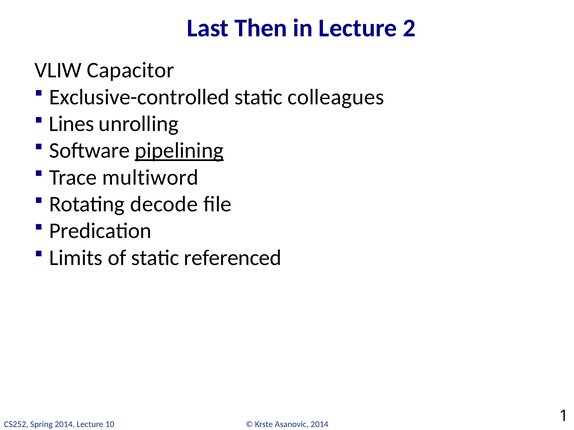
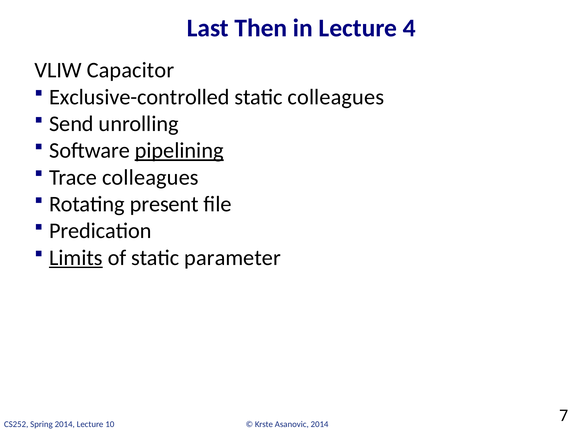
2: 2 -> 4 (409, 28)
Lines: Lines -> Send (71, 124)
Trace multiword: multiword -> colleagues (150, 178)
decode: decode -> present (164, 204)
Limits underline: none -> present (76, 258)
referenced: referenced -> parameter (233, 258)
1: 1 -> 7 (564, 416)
